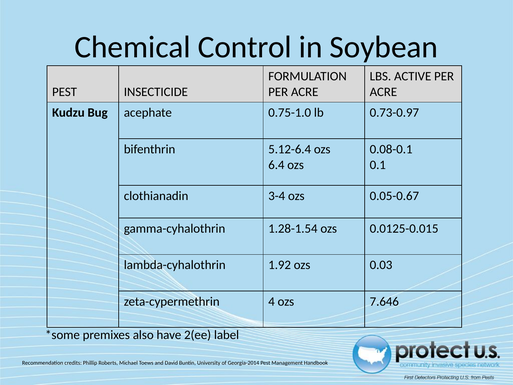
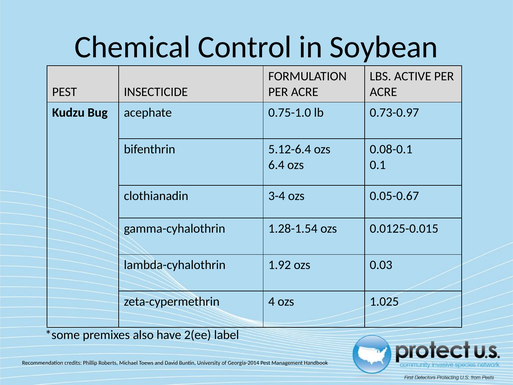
7.646: 7.646 -> 1.025 (384, 301)
